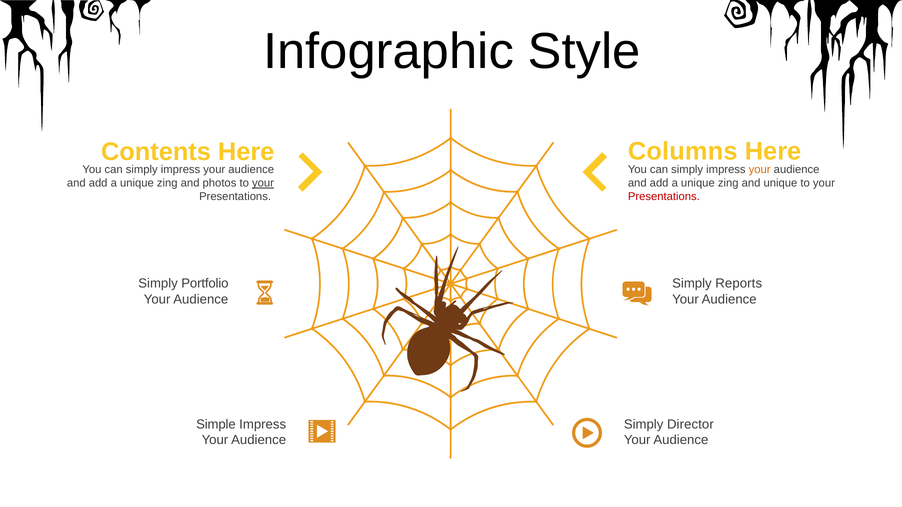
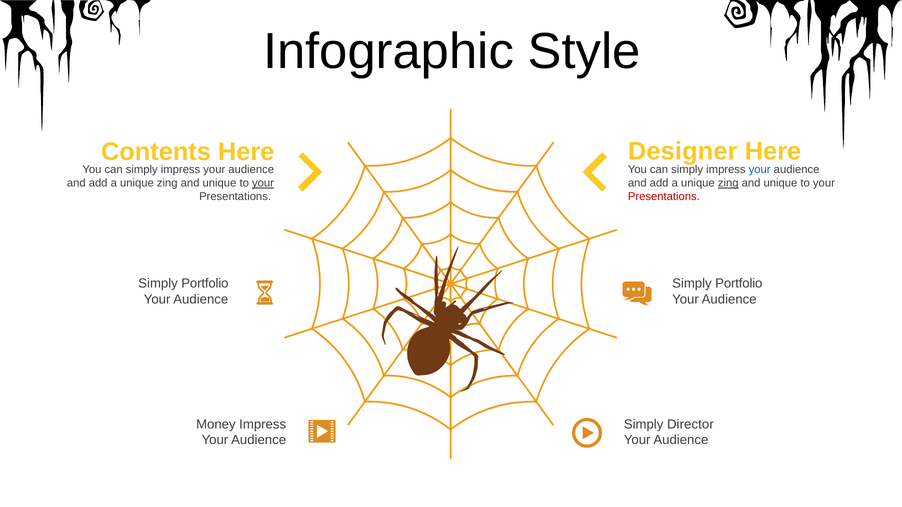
Columns: Columns -> Designer (683, 152)
your colour: orange -> blue (760, 170)
photos: photos -> unique (219, 183)
zing underline: none -> present (728, 183)
Reports: Reports -> Portfolio (739, 284)
Simple: Simple -> Money (216, 425)
